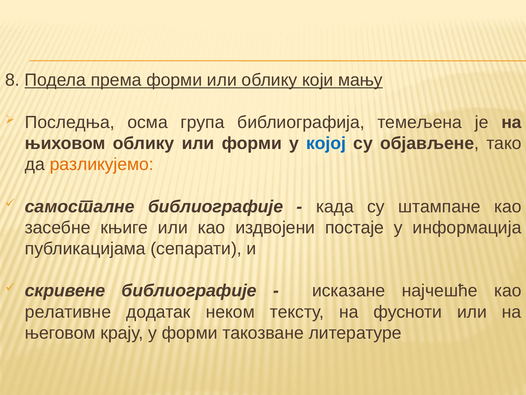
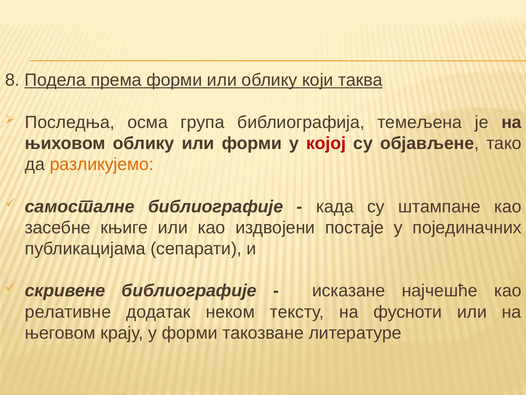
мању: мању -> таква (360, 80)
којој colour: blue -> red (326, 143)
информација: информација -> појединачних (467, 227)
